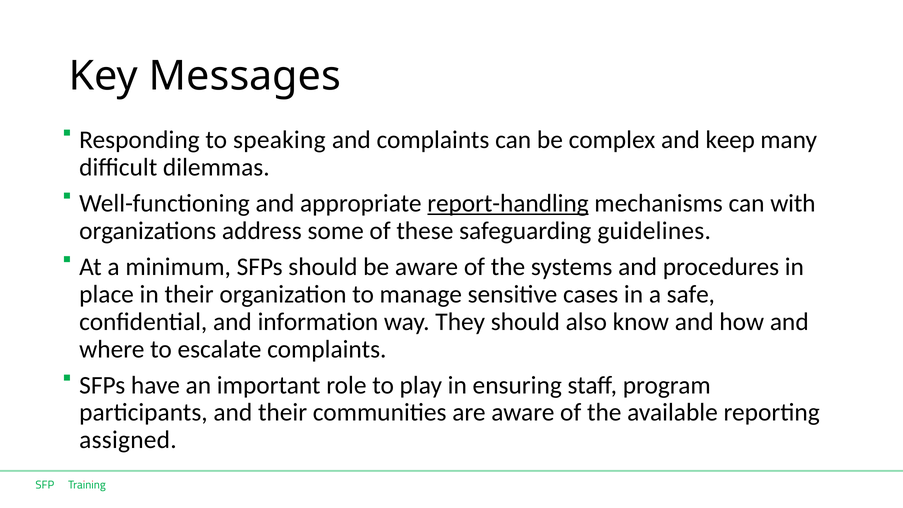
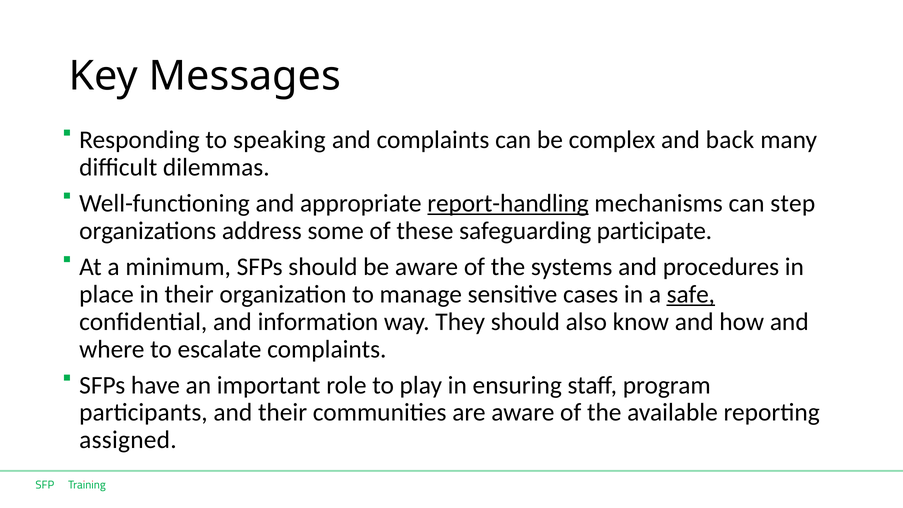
keep: keep -> back (730, 140)
with: with -> step (793, 203)
guidelines: guidelines -> participate (654, 231)
safe underline: none -> present (691, 294)
